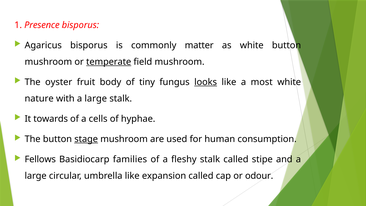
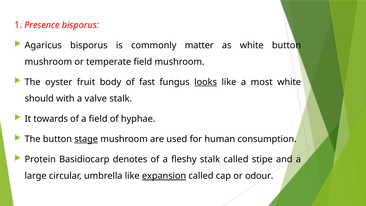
temperate underline: present -> none (109, 62)
tiny: tiny -> fast (147, 82)
nature: nature -> should (39, 98)
with a large: large -> valve (96, 98)
a cells: cells -> field (98, 119)
Fellows: Fellows -> Protein (40, 159)
families: families -> denotes (130, 159)
expansion underline: none -> present (164, 176)
